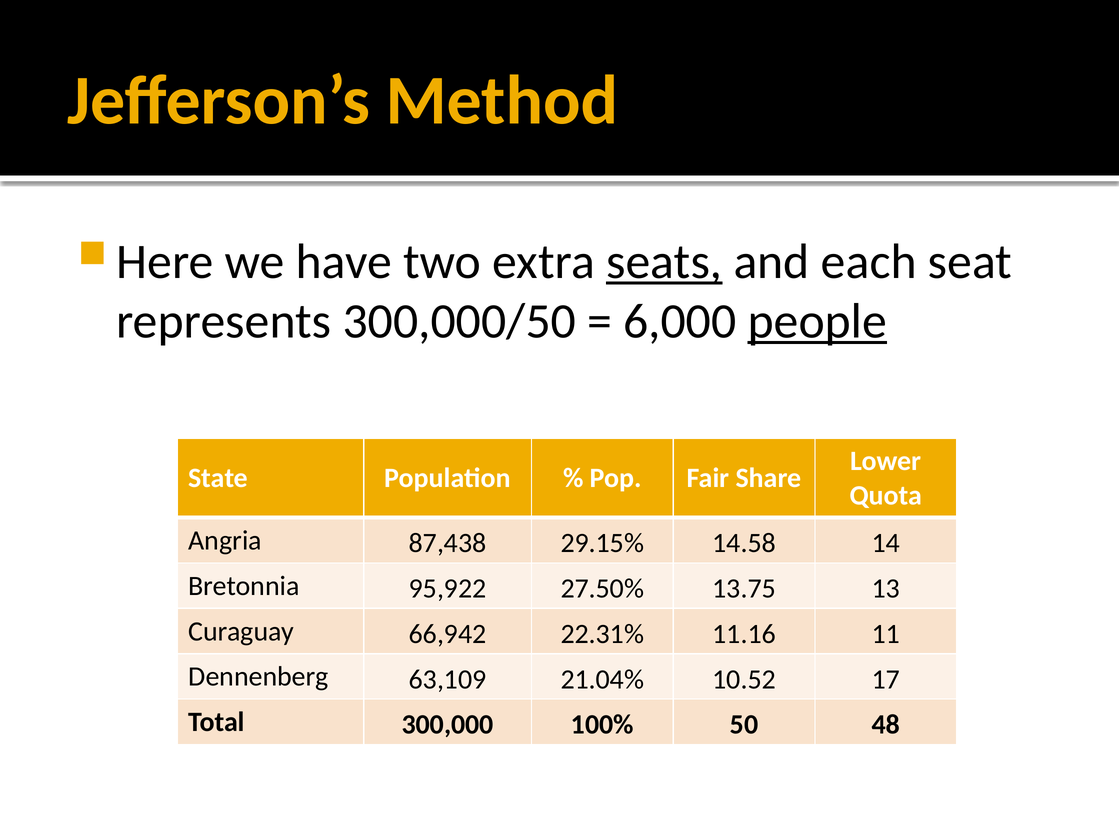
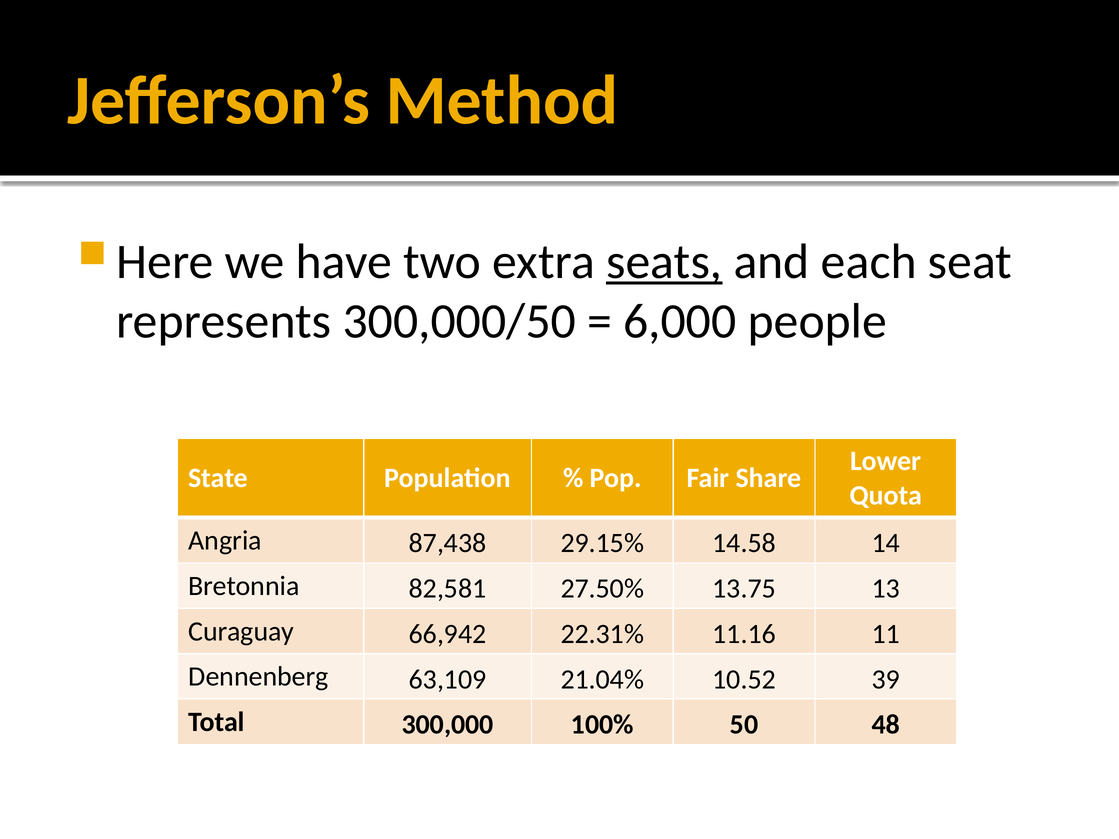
people underline: present -> none (817, 321)
95,922: 95,922 -> 82,581 (448, 589)
17: 17 -> 39 (886, 679)
